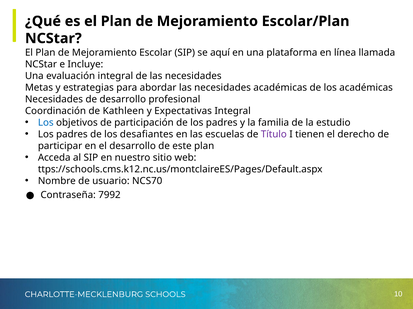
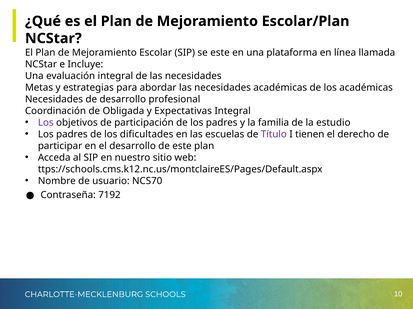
se aquí: aquí -> este (220, 53)
Kathleen: Kathleen -> Obligada (123, 111)
Los colour: blue -> purple (46, 123)
desafiantes: desafiantes -> dificultades (147, 135)
7992: 7992 -> 7192 (109, 195)
